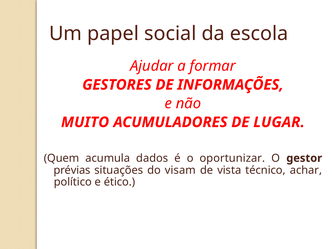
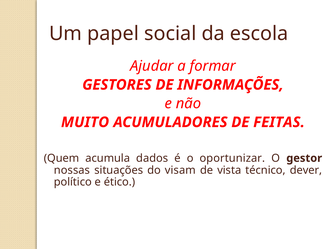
LUGAR: LUGAR -> FEITAS (279, 122)
prévias: prévias -> nossas (72, 170)
achar: achar -> dever (306, 170)
